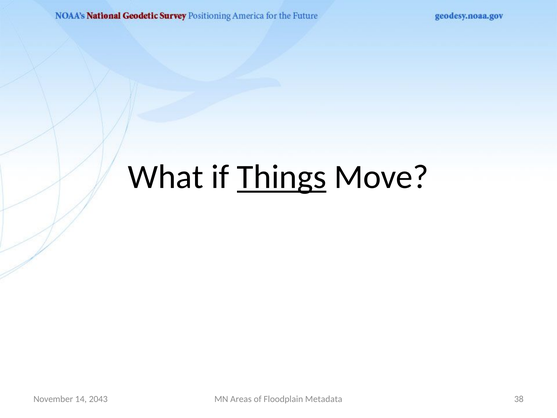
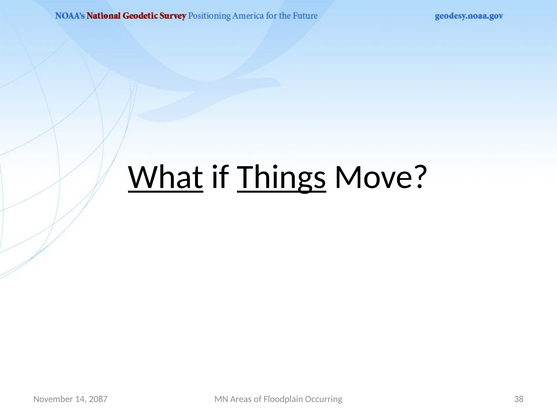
What underline: none -> present (166, 177)
2043: 2043 -> 2087 (98, 399)
Metadata: Metadata -> Occurring (324, 399)
